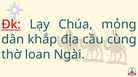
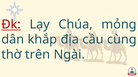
loan: loan -> trên (38, 55)
